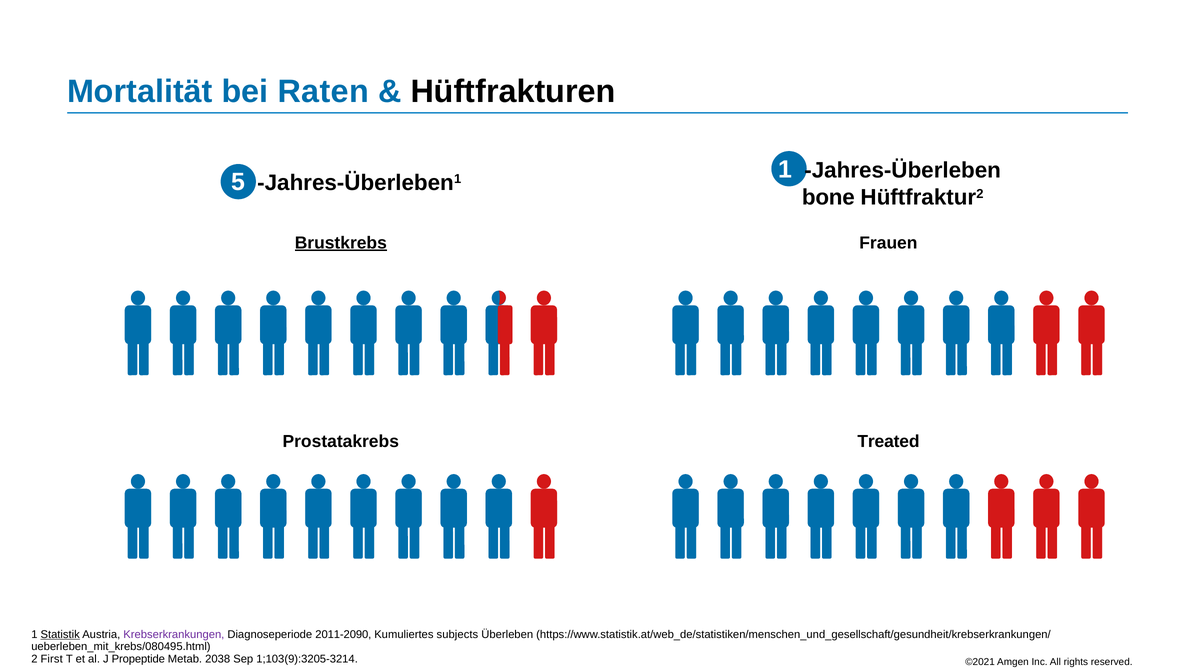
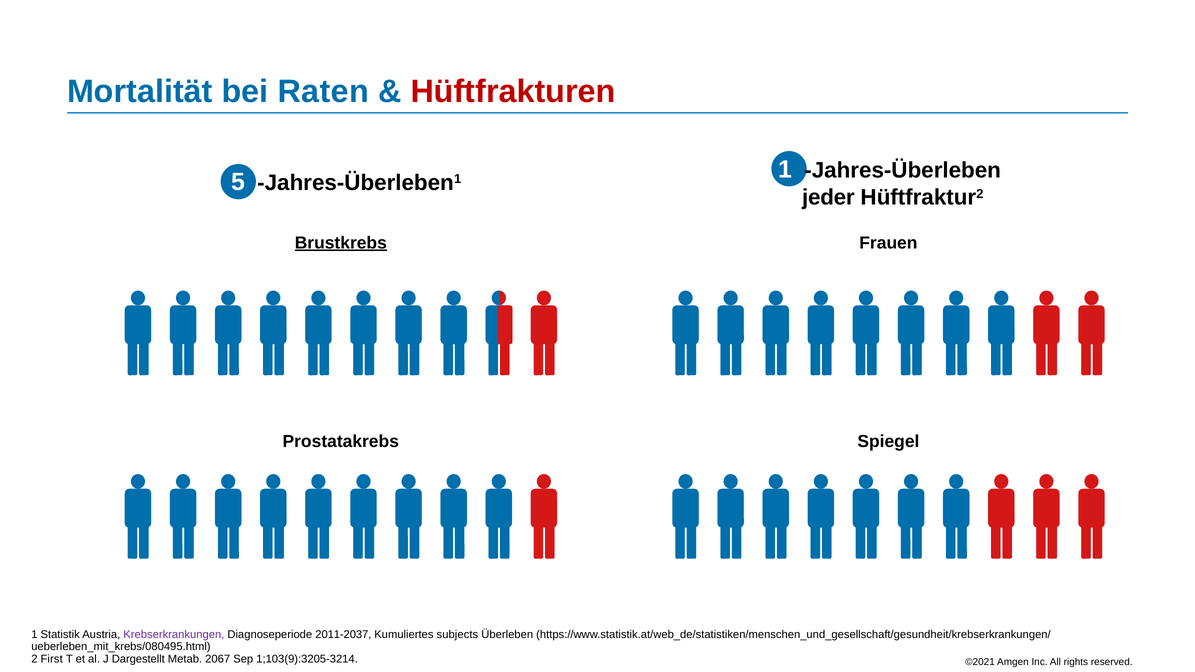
Hüftfrakturen colour: black -> red (513, 92)
bone: bone -> jeder (828, 198)
Treated: Treated -> Spiegel (888, 442)
Statistik underline: present -> none (60, 635)
2011-2090: 2011-2090 -> 2011-2037 (343, 635)
Propeptide: Propeptide -> Dargestellt (138, 659)
2038: 2038 -> 2067 (218, 659)
